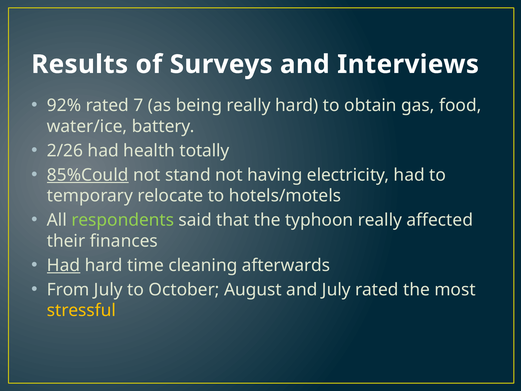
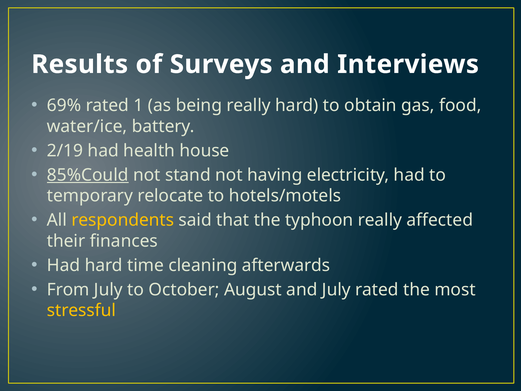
92%: 92% -> 69% (64, 105)
7: 7 -> 1 (138, 105)
2/26: 2/26 -> 2/19 (65, 151)
totally: totally -> house (204, 151)
respondents colour: light green -> yellow (123, 220)
Had underline: present -> none (64, 265)
